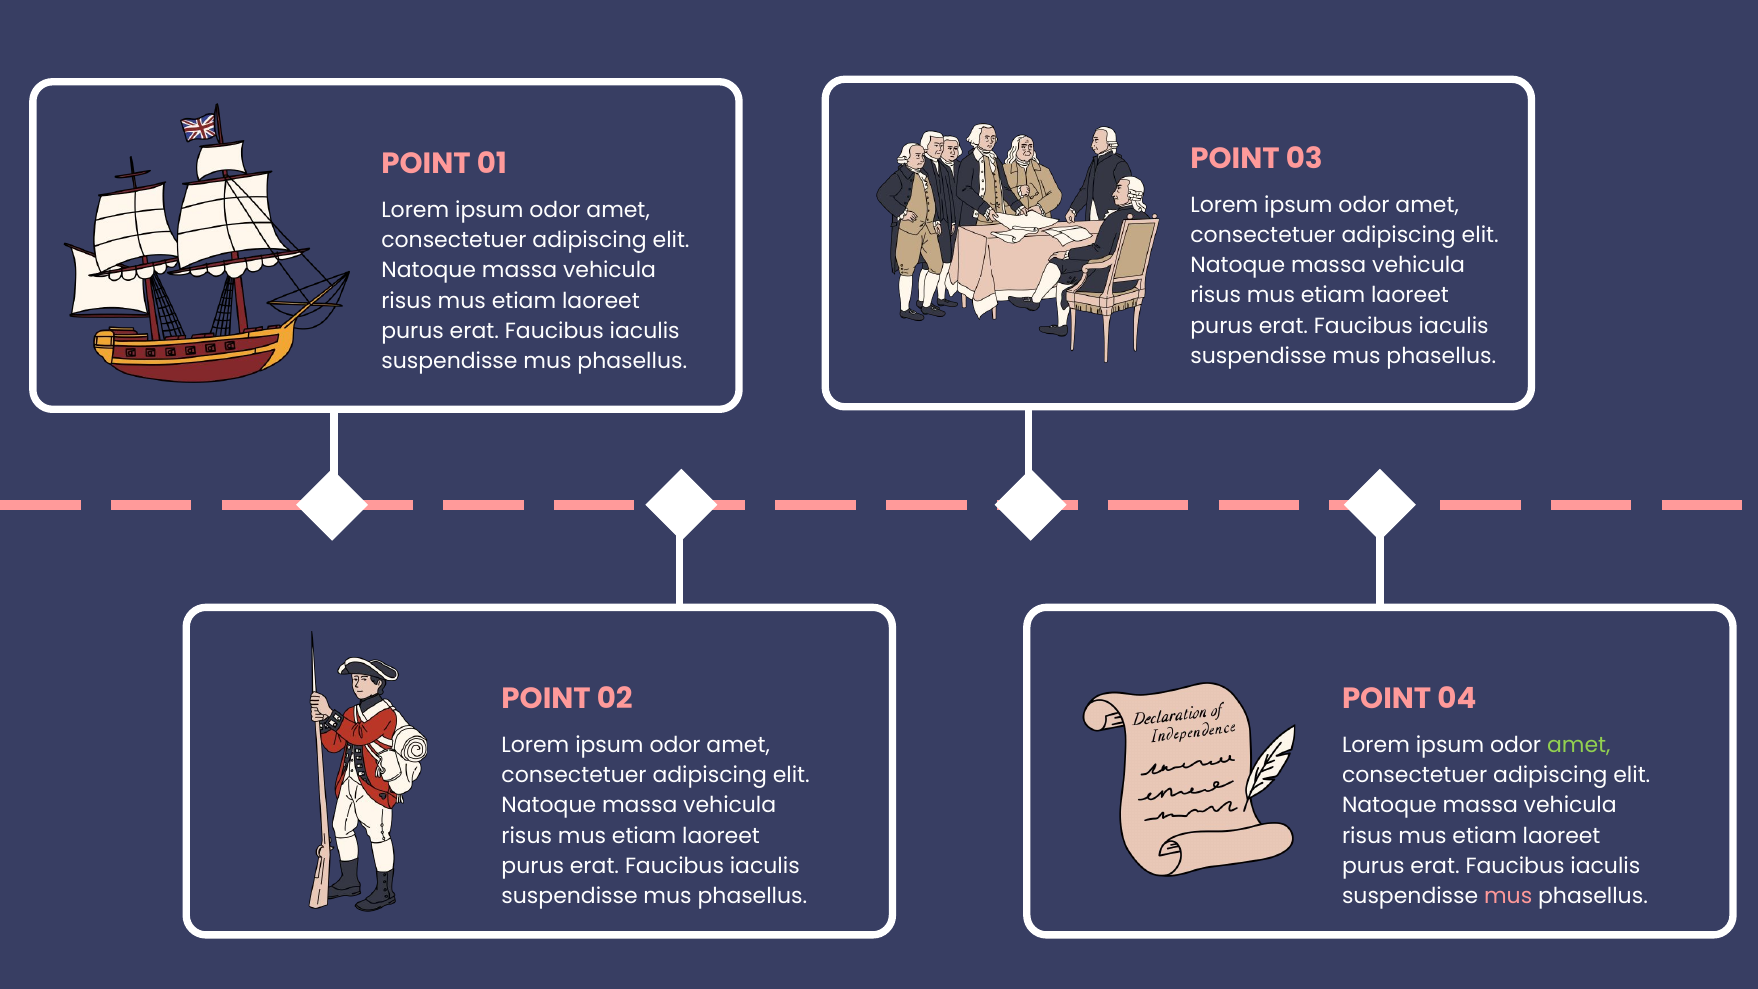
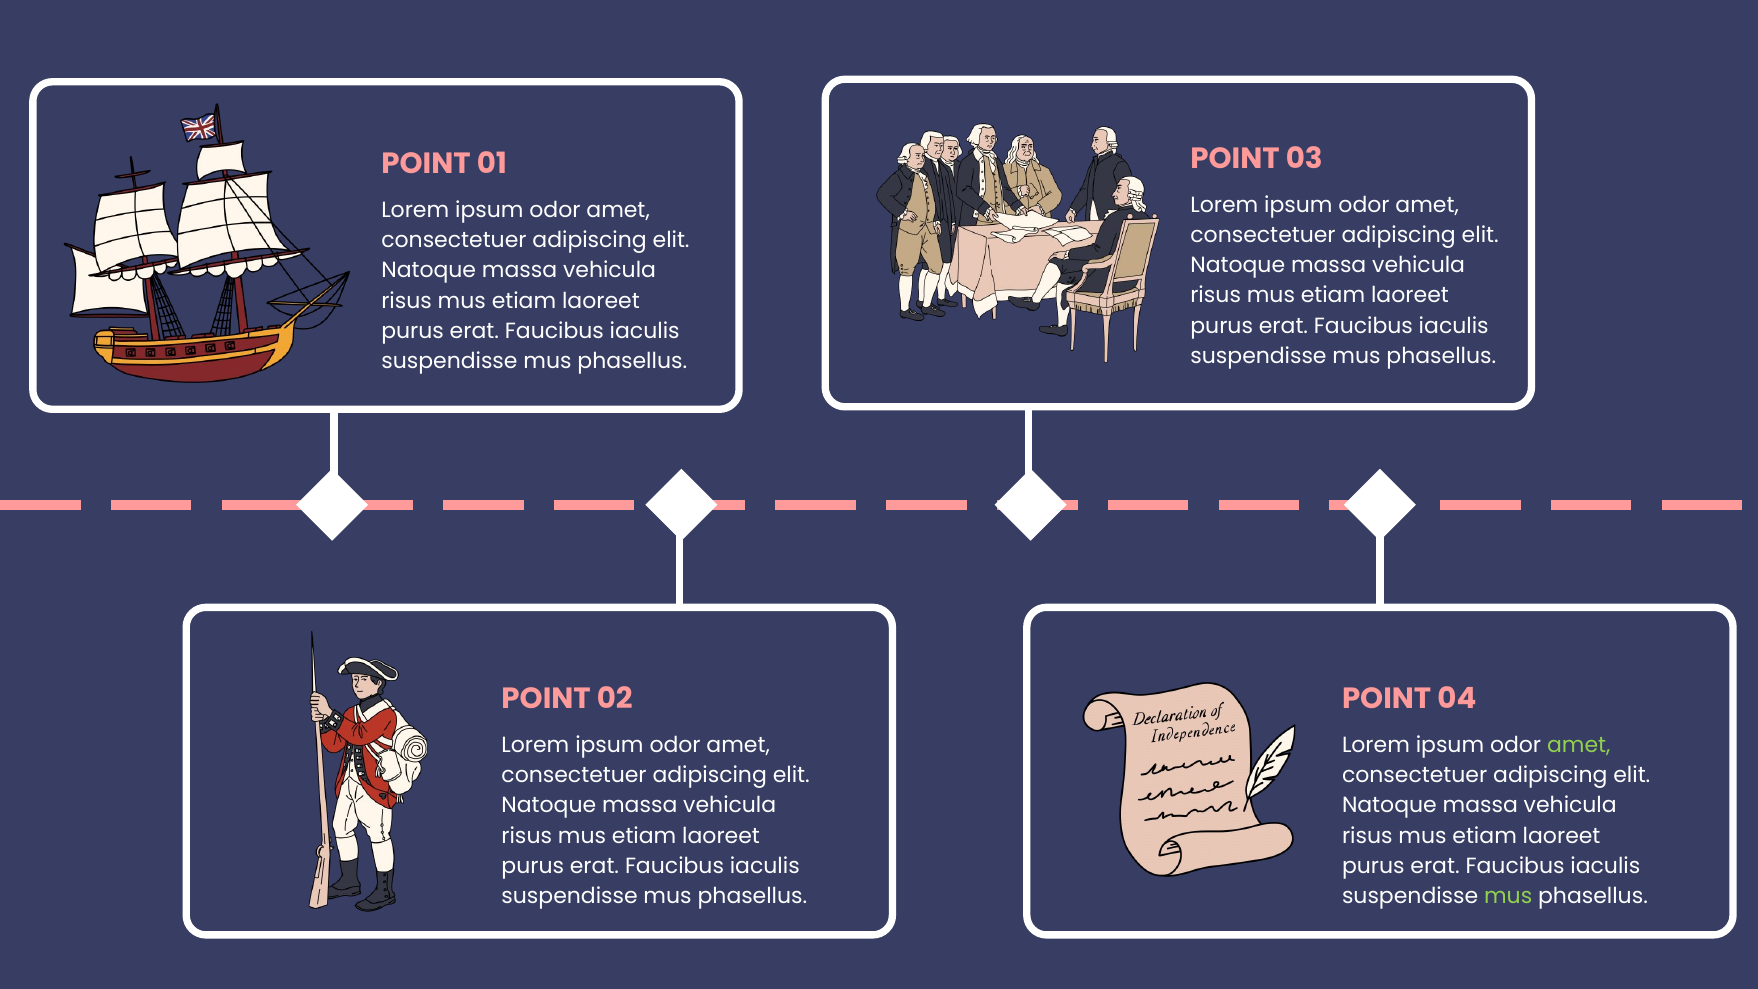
mus colour: pink -> light green (1508, 897)
